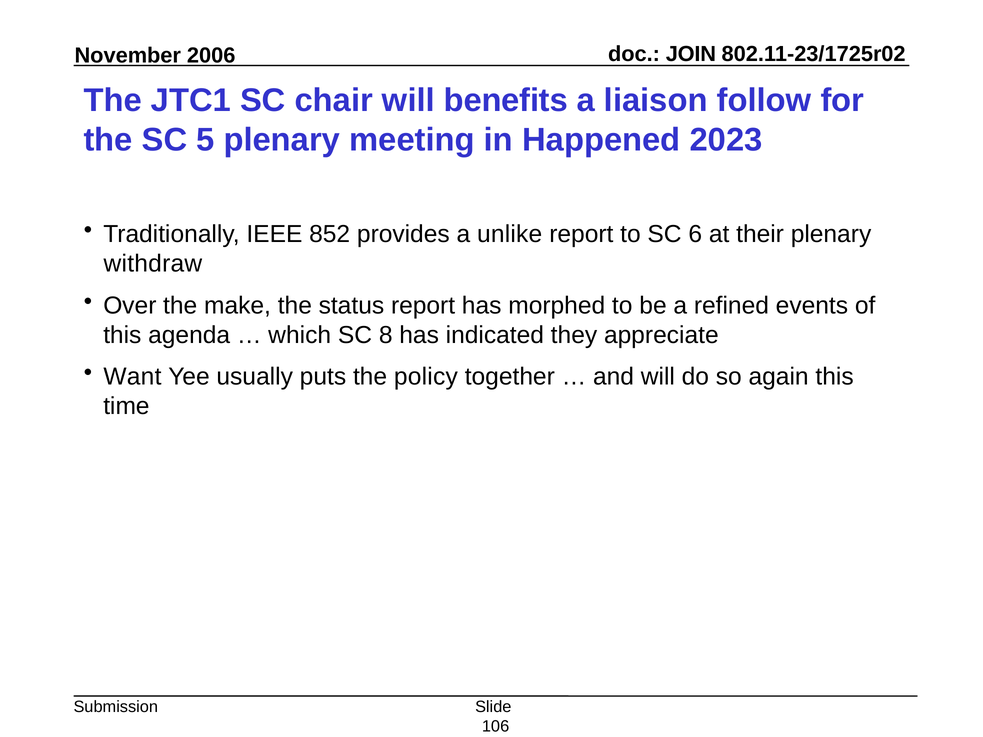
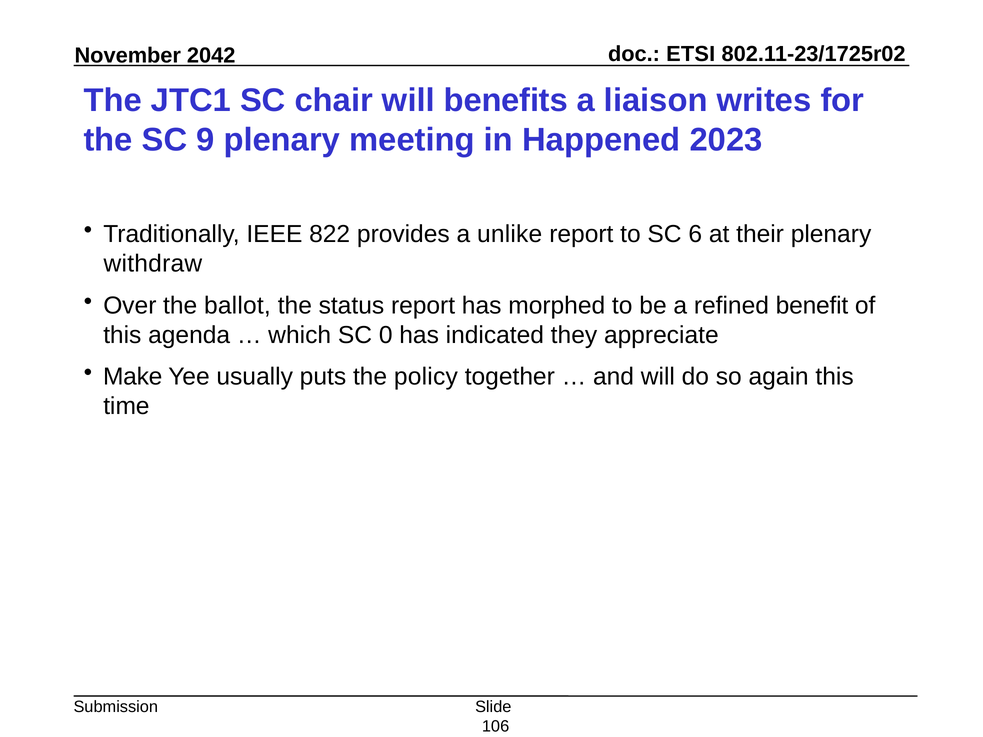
JOIN: JOIN -> ETSI (691, 54)
2006: 2006 -> 2042 (211, 56)
follow: follow -> writes (764, 101)
5: 5 -> 9 (205, 140)
852: 852 -> 822 (330, 234)
make: make -> ballot (237, 306)
events: events -> benefit (812, 306)
8: 8 -> 0 (386, 335)
Want: Want -> Make (133, 377)
